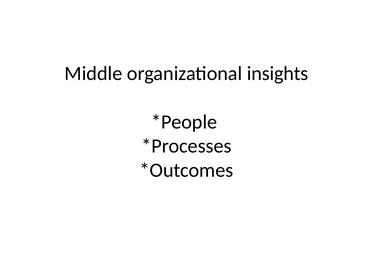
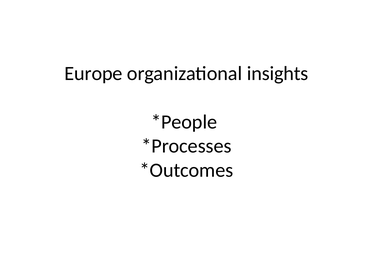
Middle: Middle -> Europe (94, 74)
